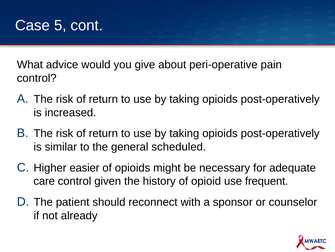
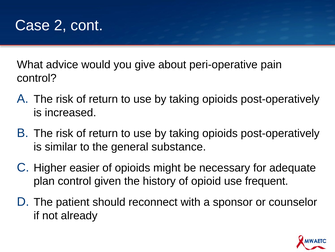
5: 5 -> 2 (60, 25)
scheduled: scheduled -> substance (179, 146)
care: care -> plan (44, 181)
